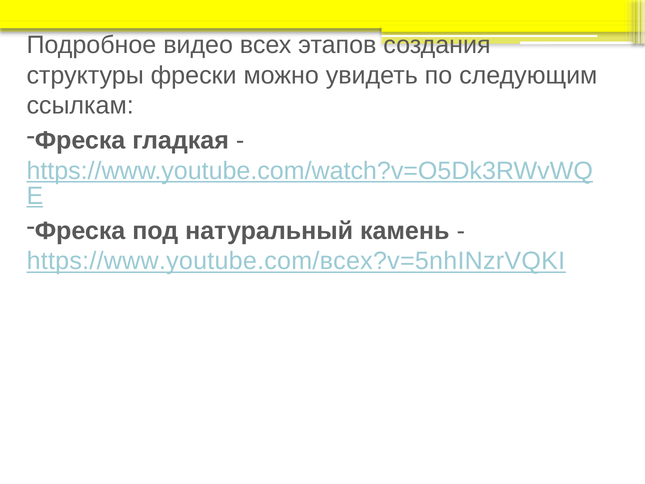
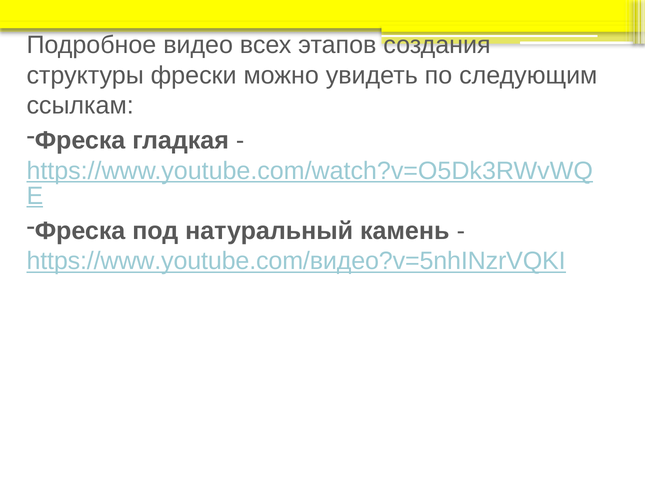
https://www.youtube.com/всех?v=5nhINzrVQKI: https://www.youtube.com/всех?v=5nhINzrVQKI -> https://www.youtube.com/видео?v=5nhINzrVQKI (296, 261)
